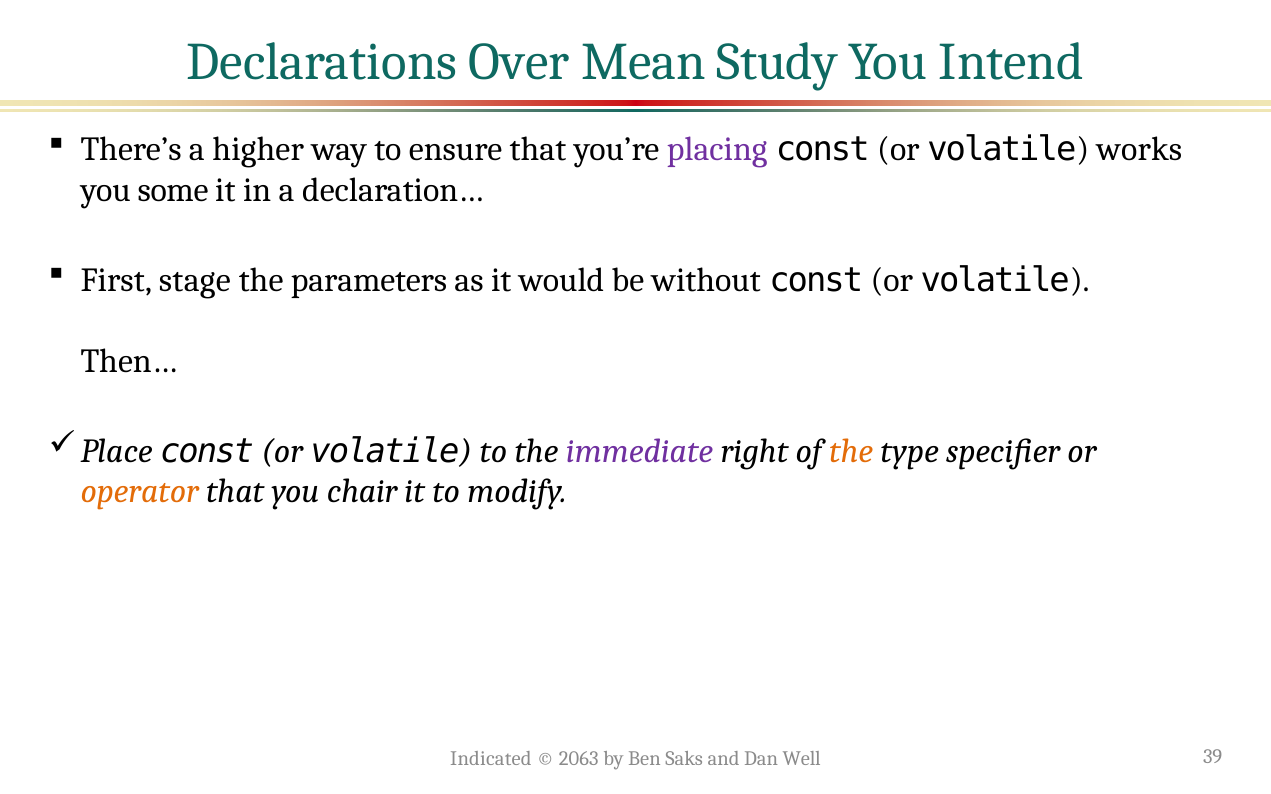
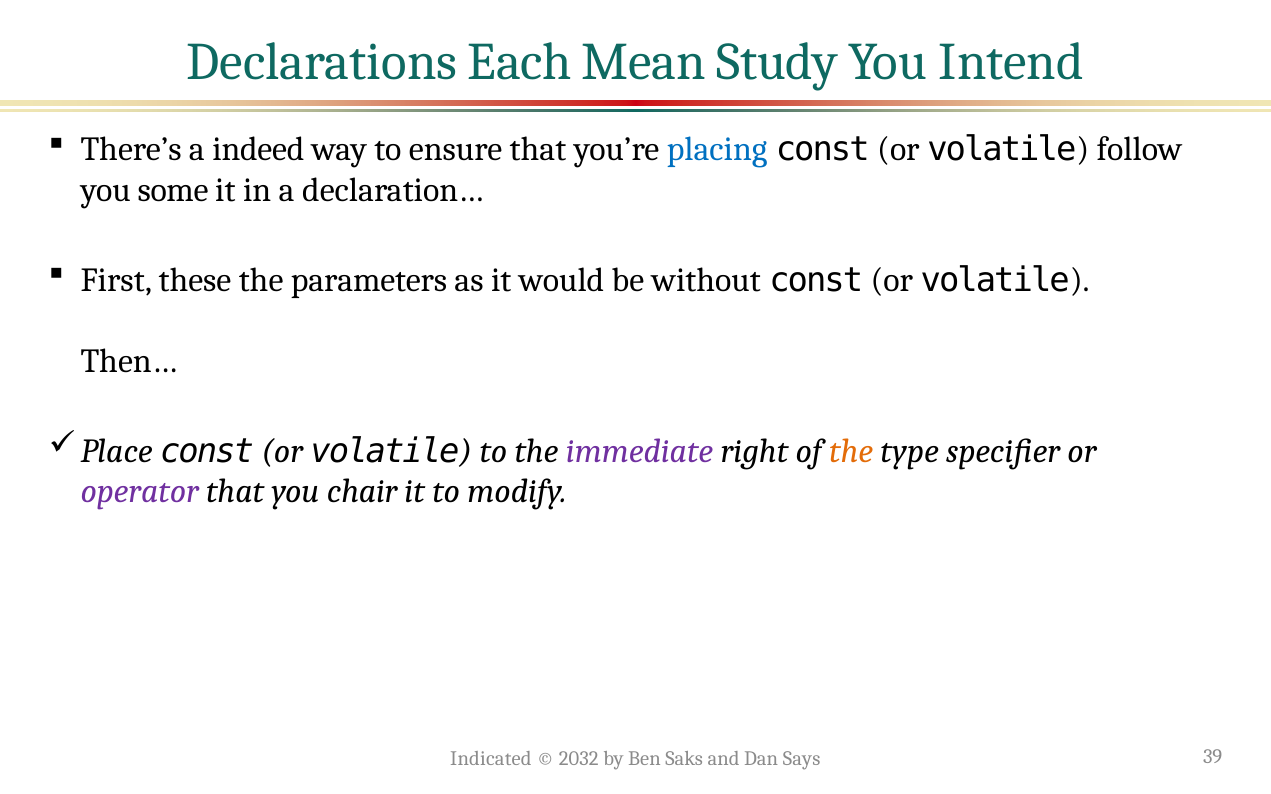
Over: Over -> Each (520, 62)
higher: higher -> indeed (258, 150)
placing colour: purple -> blue (717, 150)
works: works -> follow (1140, 150)
stage: stage -> these (195, 280)
operator colour: orange -> purple (140, 492)
2063: 2063 -> 2032 (579, 759)
Well: Well -> Says (802, 759)
